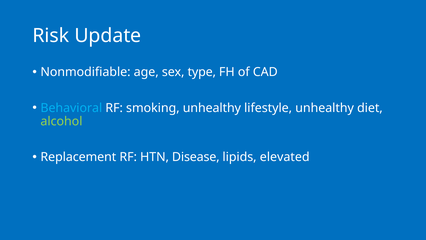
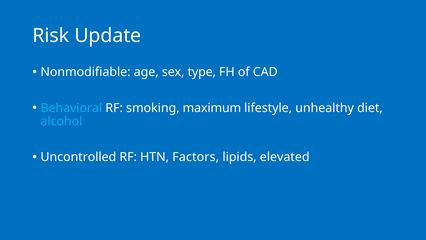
smoking unhealthy: unhealthy -> maximum (212, 108)
alcohol colour: light green -> light blue (61, 121)
Replacement: Replacement -> Uncontrolled (78, 157)
Disease: Disease -> Factors (196, 157)
